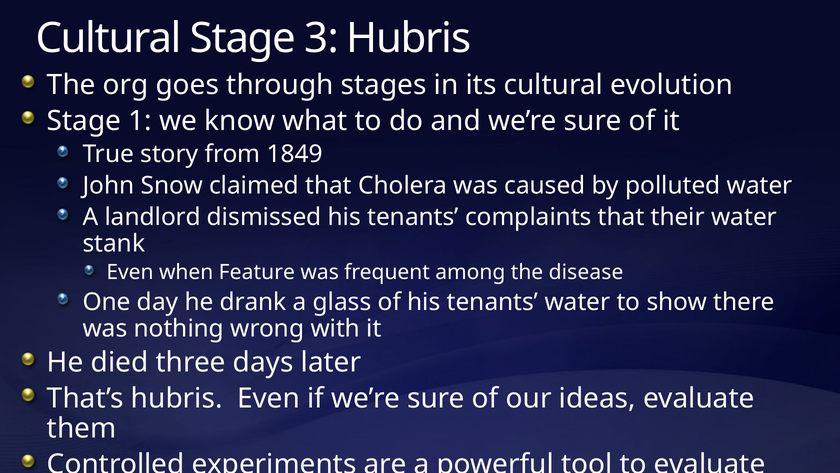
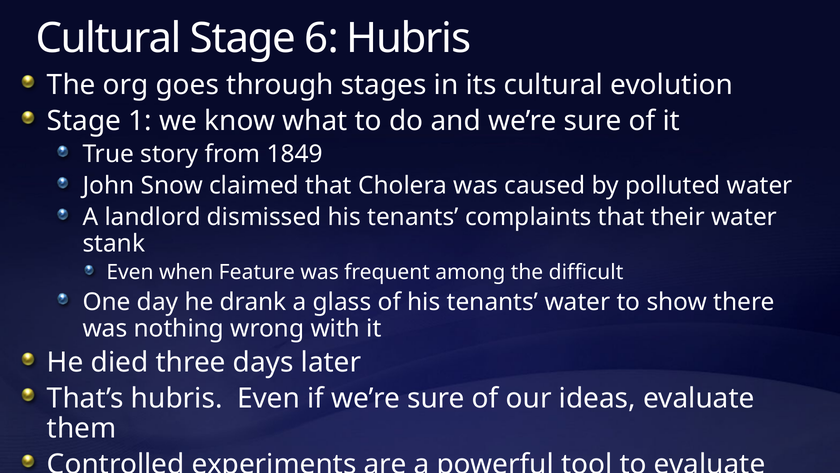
3: 3 -> 6 (321, 38)
disease: disease -> difficult (586, 272)
